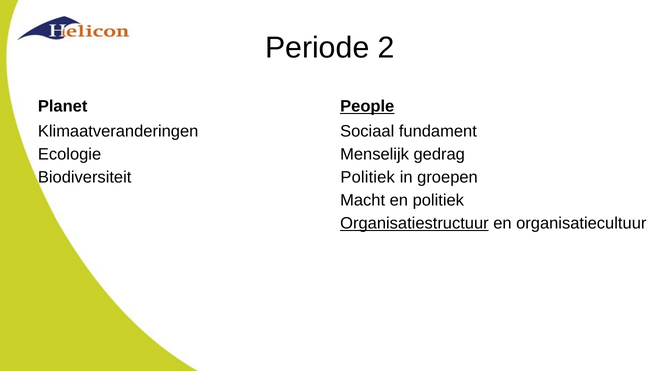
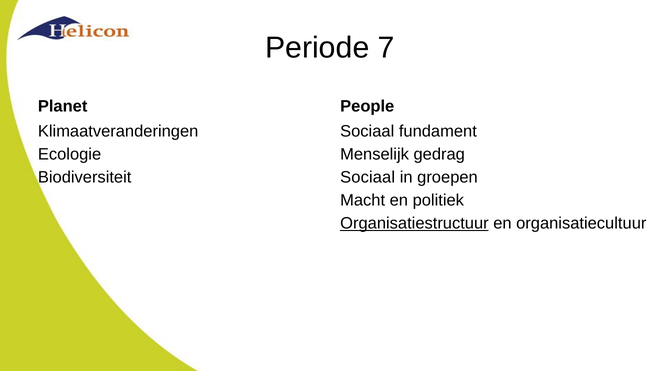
2: 2 -> 7 (386, 48)
People underline: present -> none (367, 106)
Politiek: Politiek -> Sociaal (368, 177)
